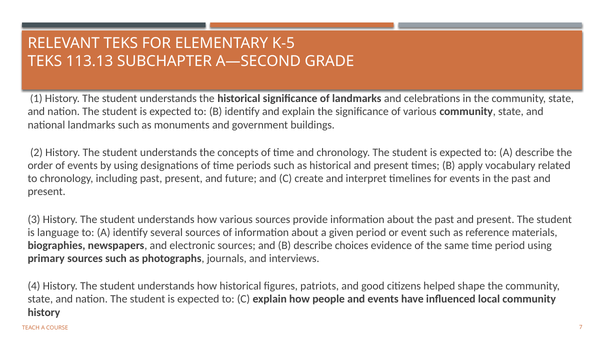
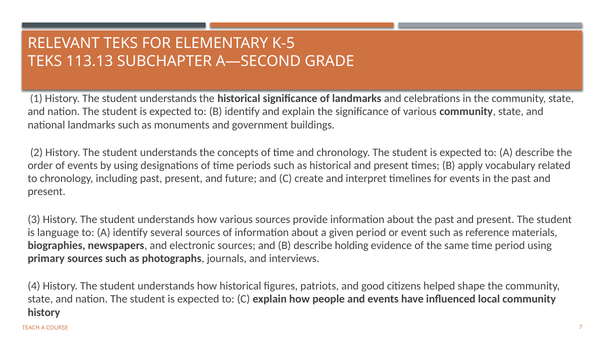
choices: choices -> holding (352, 245)
